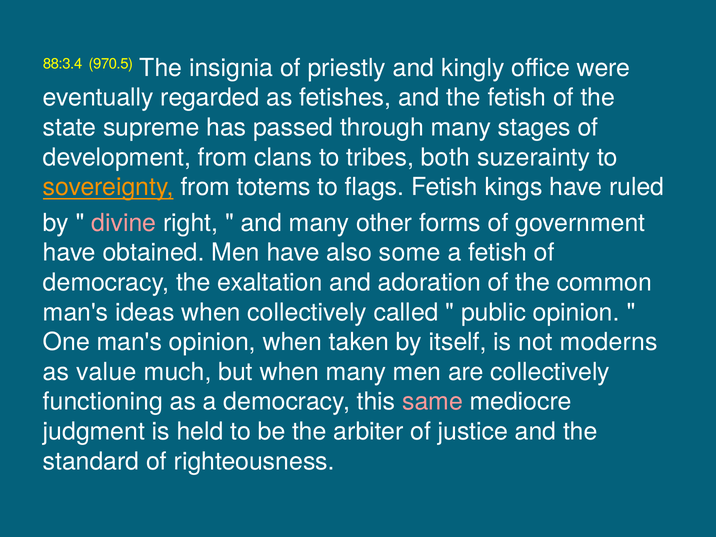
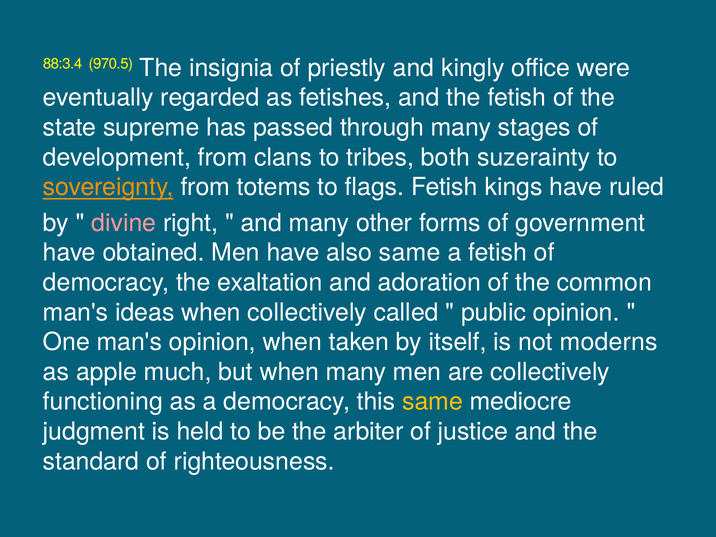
also some: some -> same (410, 253)
value: value -> apple (107, 372)
same colour: pink -> yellow (433, 402)
